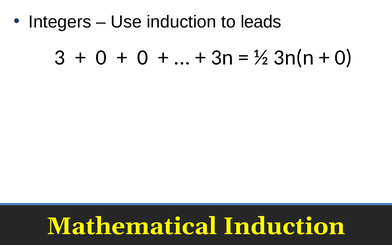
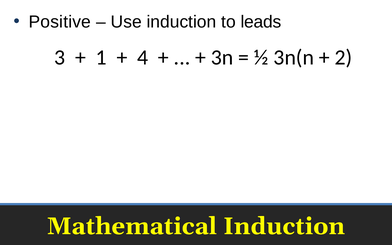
Integers: Integers -> Positive (60, 22)
0: 0 -> 1 (101, 57)
0: 0 -> 4 (143, 57)
0: 0 -> 2 (343, 57)
